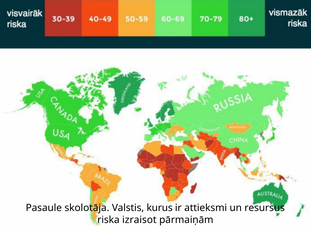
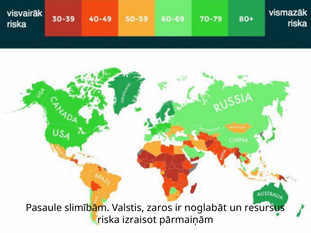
skolotāja: skolotāja -> slimībām (87, 208)
kurus: kurus -> zaros (160, 208)
attieksmi: attieksmi -> noglabāt (206, 208)
